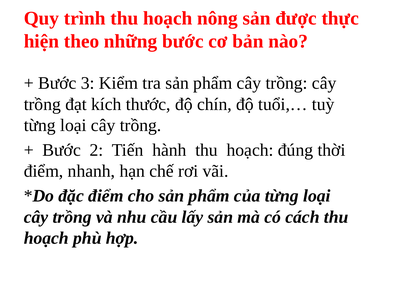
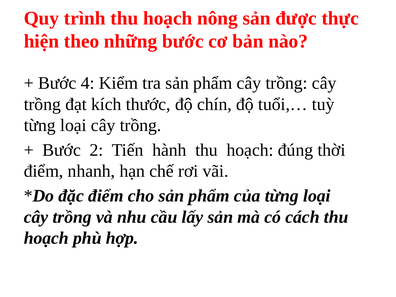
3: 3 -> 4 (88, 83)
